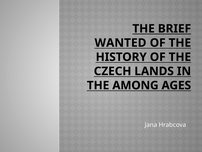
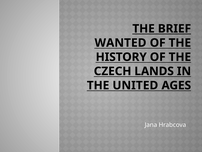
AMONG: AMONG -> UNITED (135, 85)
